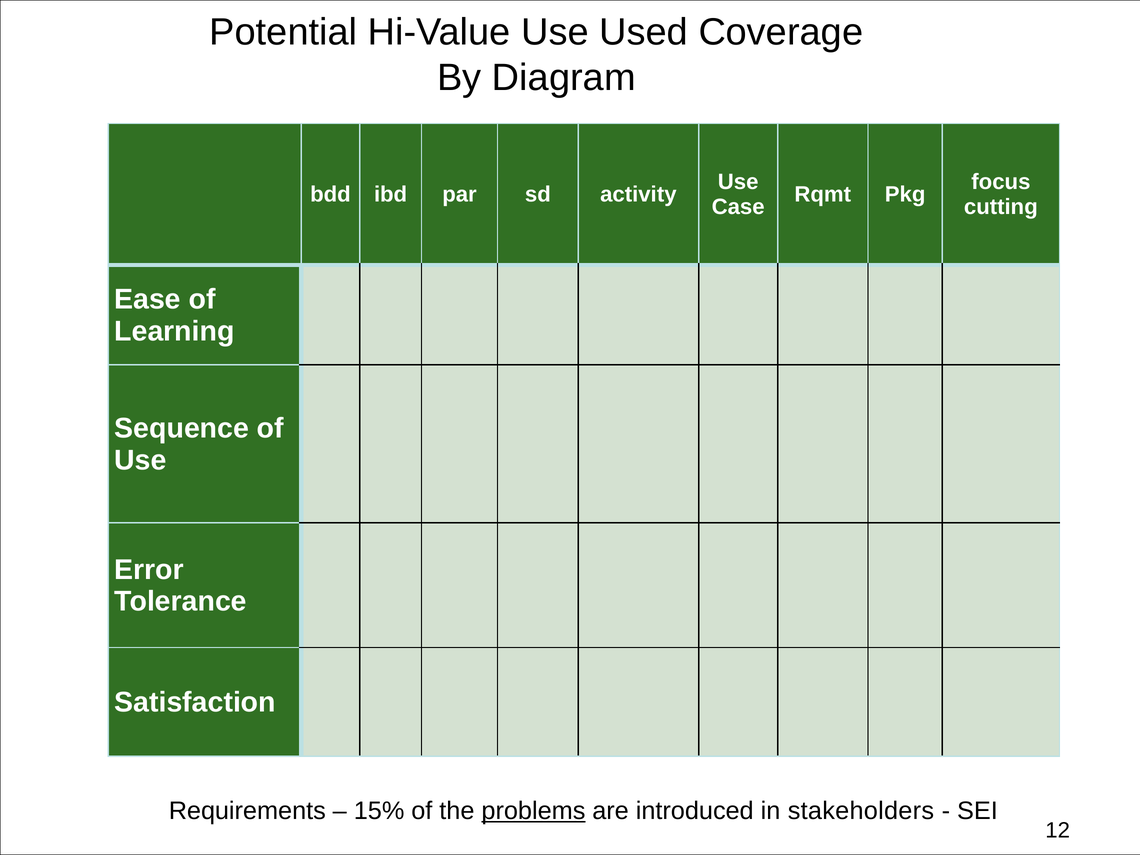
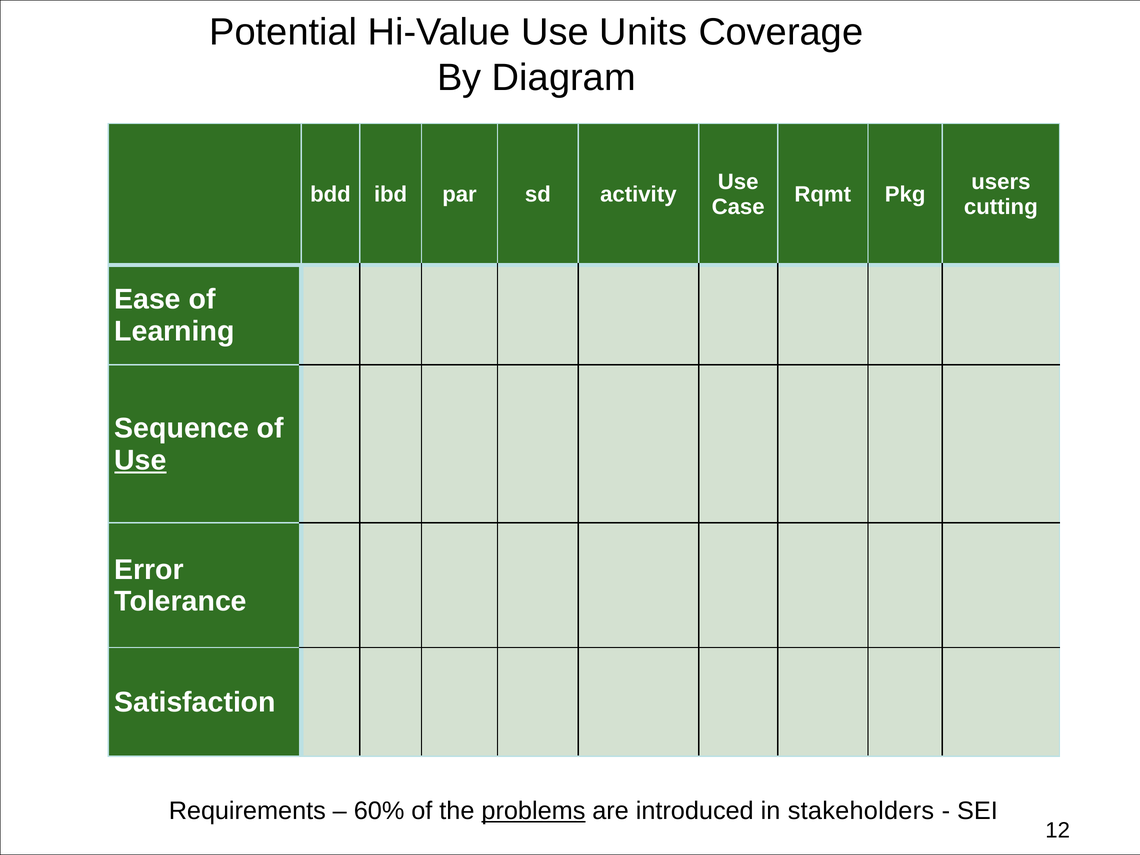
Used: Used -> Units (643, 32)
focus: focus -> users (1001, 182)
Use underline: none -> present (141, 460)
15%: 15% -> 60% (379, 811)
